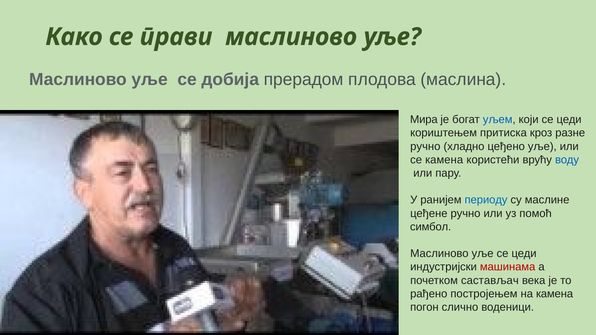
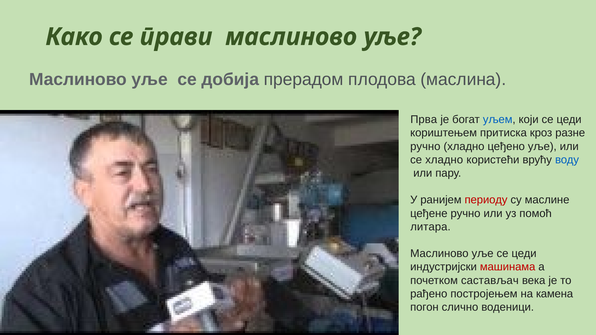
Мира: Мира -> Прва (424, 120)
се камена: камена -> хладно (444, 160)
периоду colour: blue -> red (486, 200)
симбол: симбол -> литара (430, 227)
